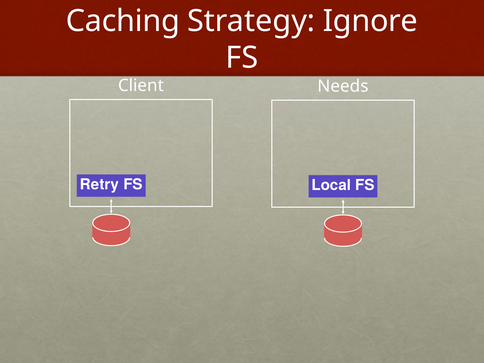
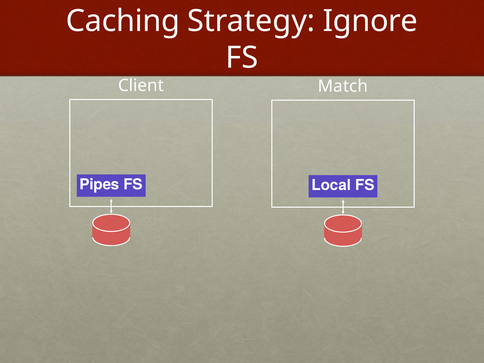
Needs: Needs -> Match (343, 86)
Retry: Retry -> Pipes (99, 185)
